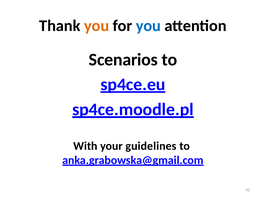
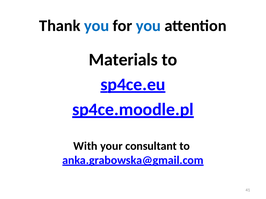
you colour: orange -> blue (97, 26)
Scenarios: Scenarios -> Materials (123, 60)
guidelines: guidelines -> consultant (151, 146)
